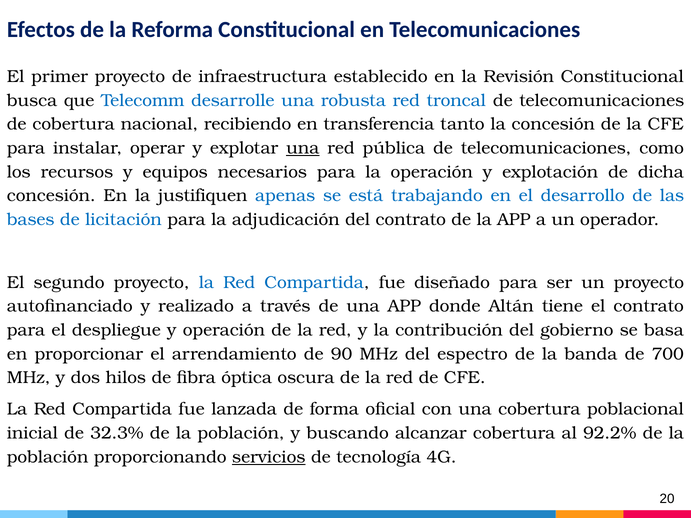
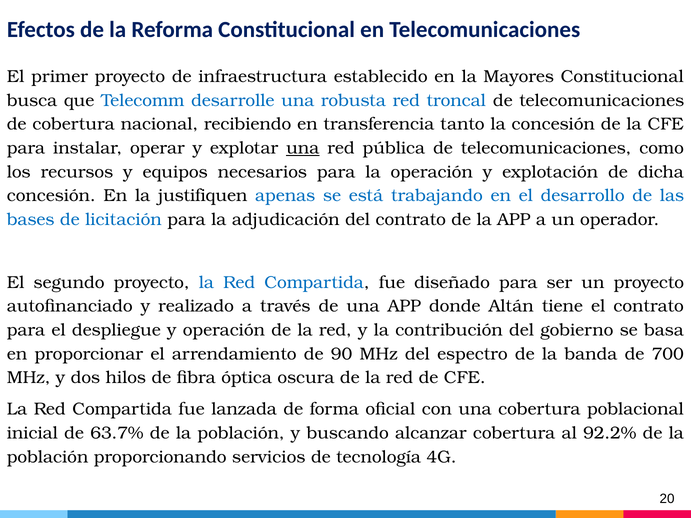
Revisión: Revisión -> Mayores (519, 77)
32.3%: 32.3% -> 63.7% (117, 433)
servicios underline: present -> none (269, 457)
